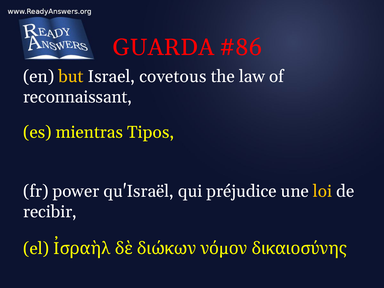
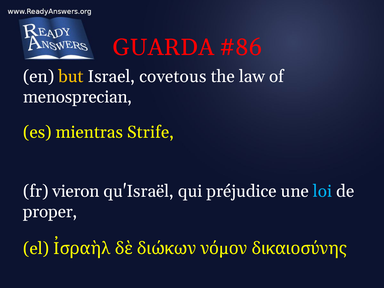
reconnaissant: reconnaissant -> menosprecian (78, 97)
Tipos: Tipos -> Strife (151, 132)
power: power -> vieron (76, 191)
loi colour: yellow -> light blue (323, 191)
recibir: recibir -> proper (50, 212)
